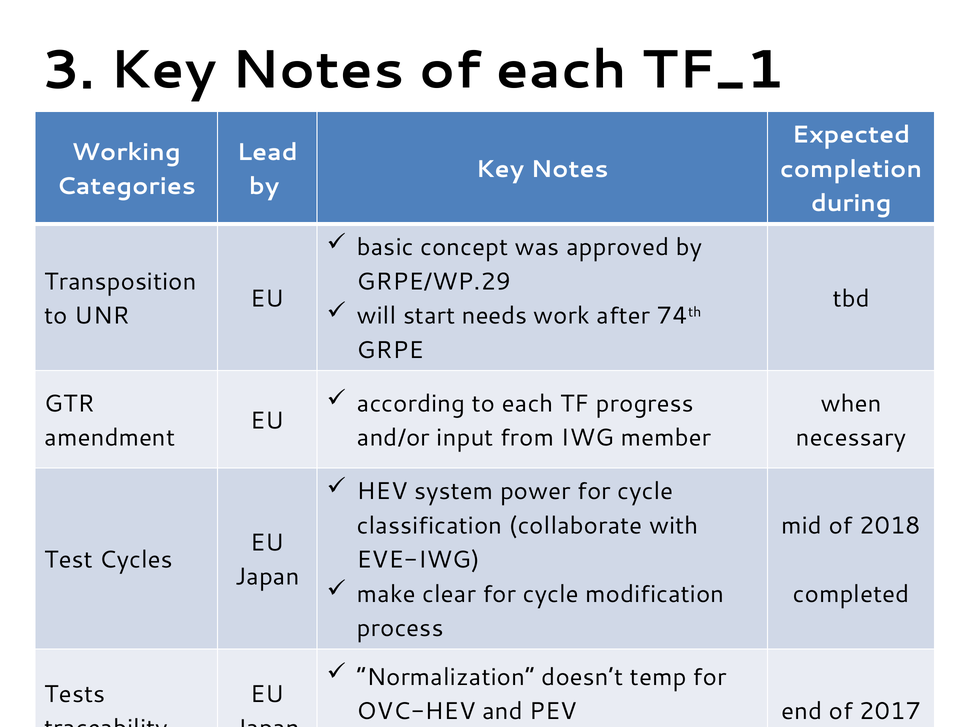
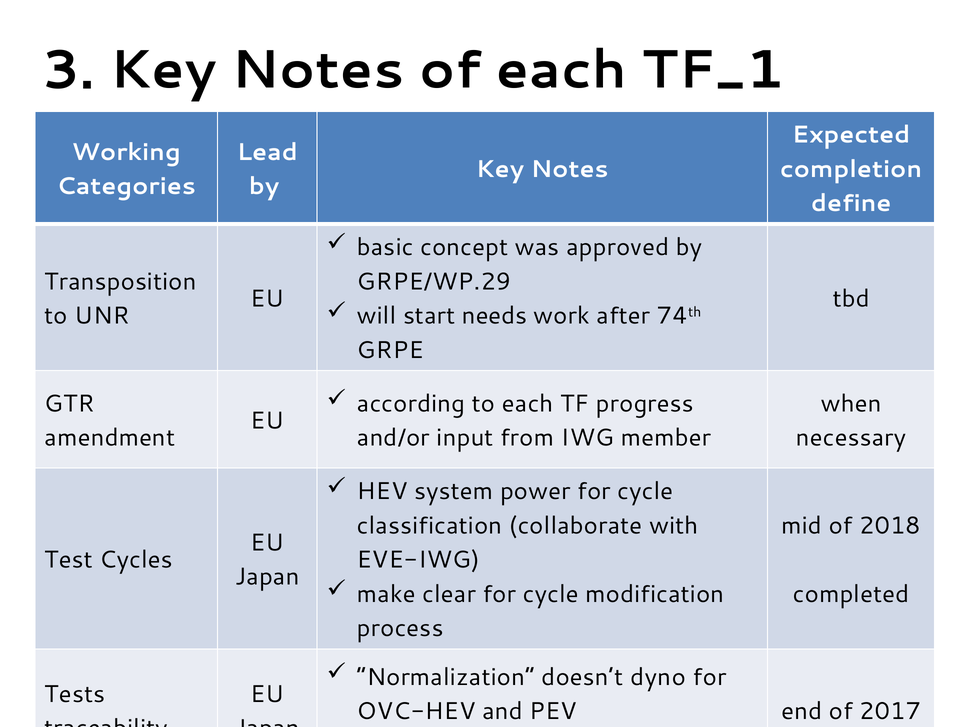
during: during -> define (851, 204)
temp: temp -> dyno (658, 678)
